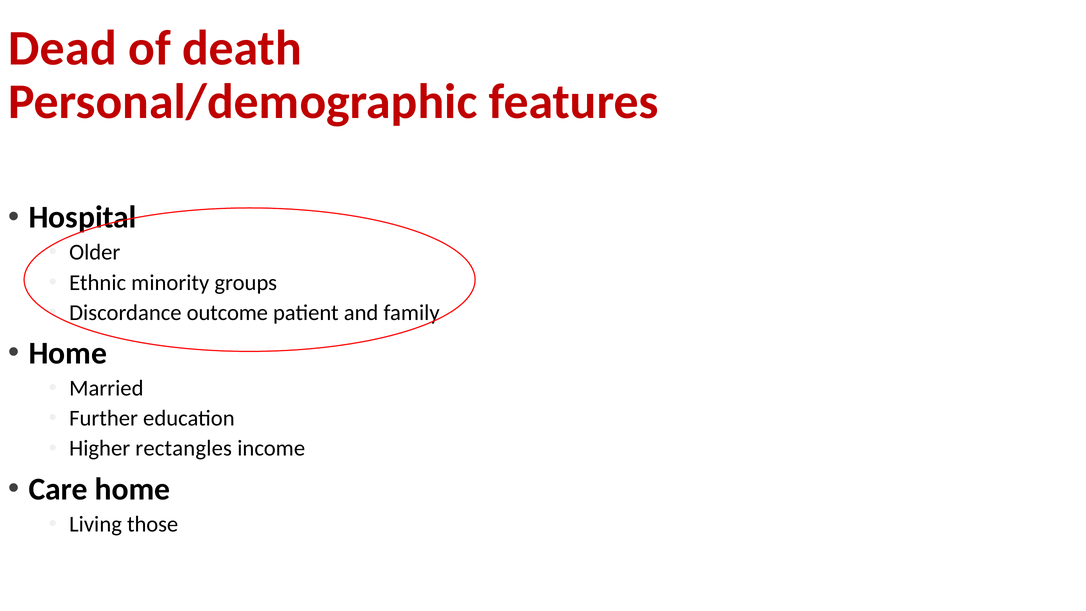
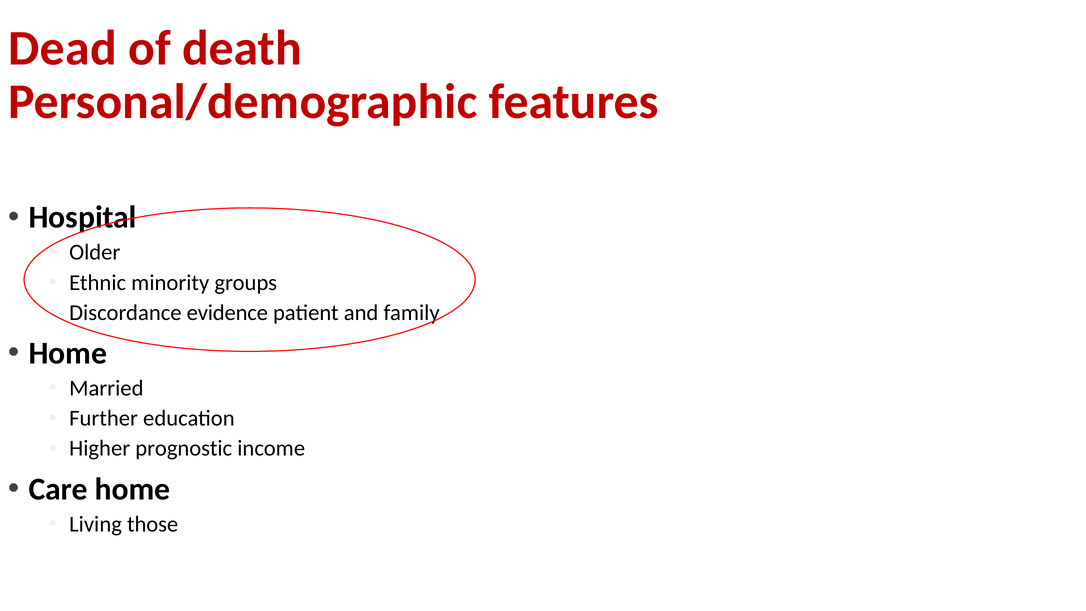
outcome: outcome -> evidence (227, 313)
rectangles: rectangles -> prognostic (184, 448)
